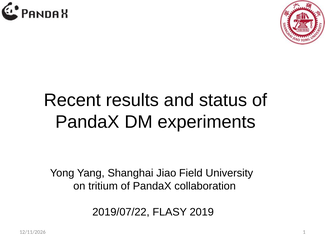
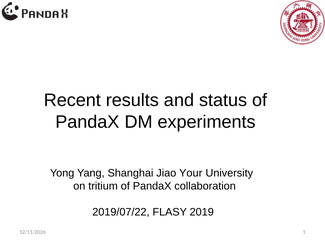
Field: Field -> Your (191, 174)
